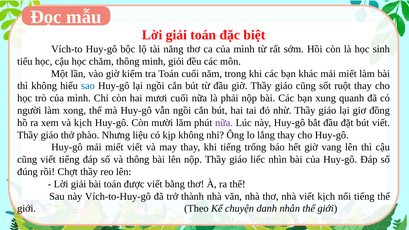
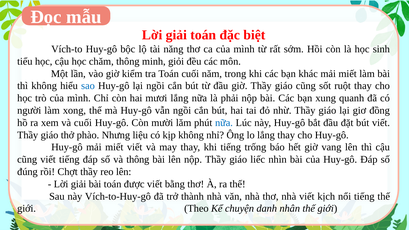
mươi cuối: cuối -> lắng (179, 98)
và kịch: kịch -> cuối (83, 123)
nữa colour: purple -> blue (224, 123)
